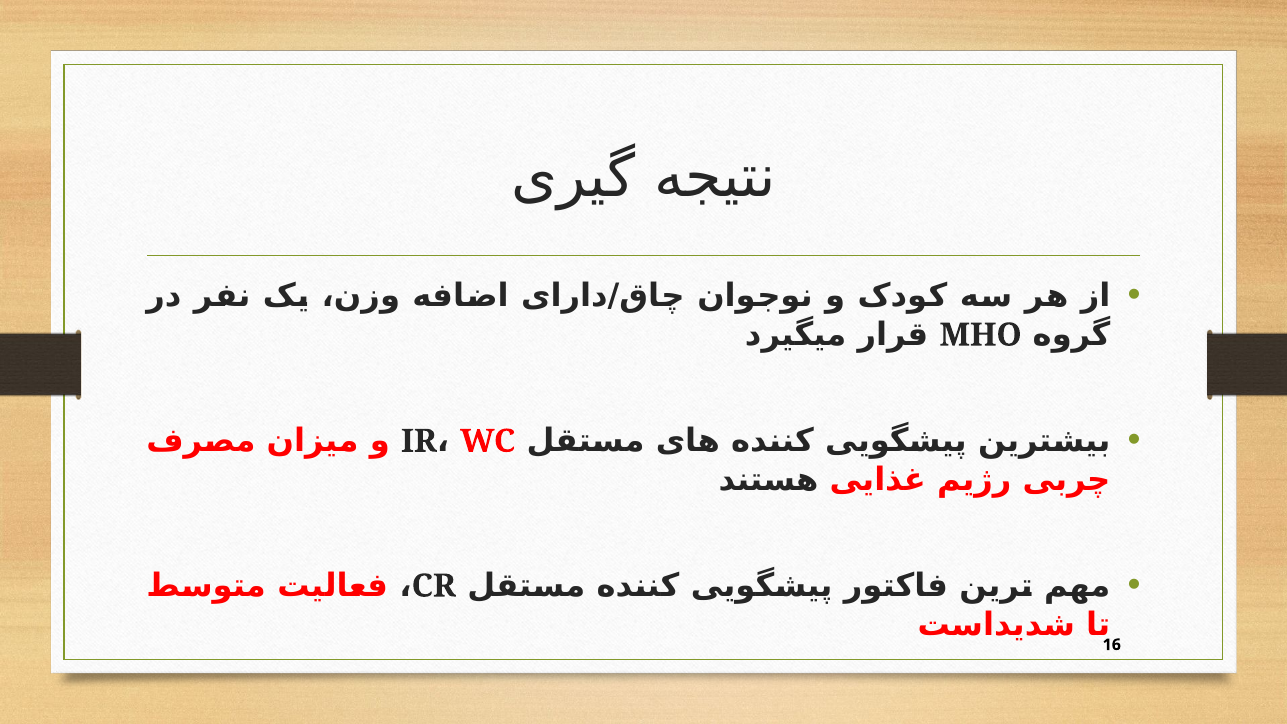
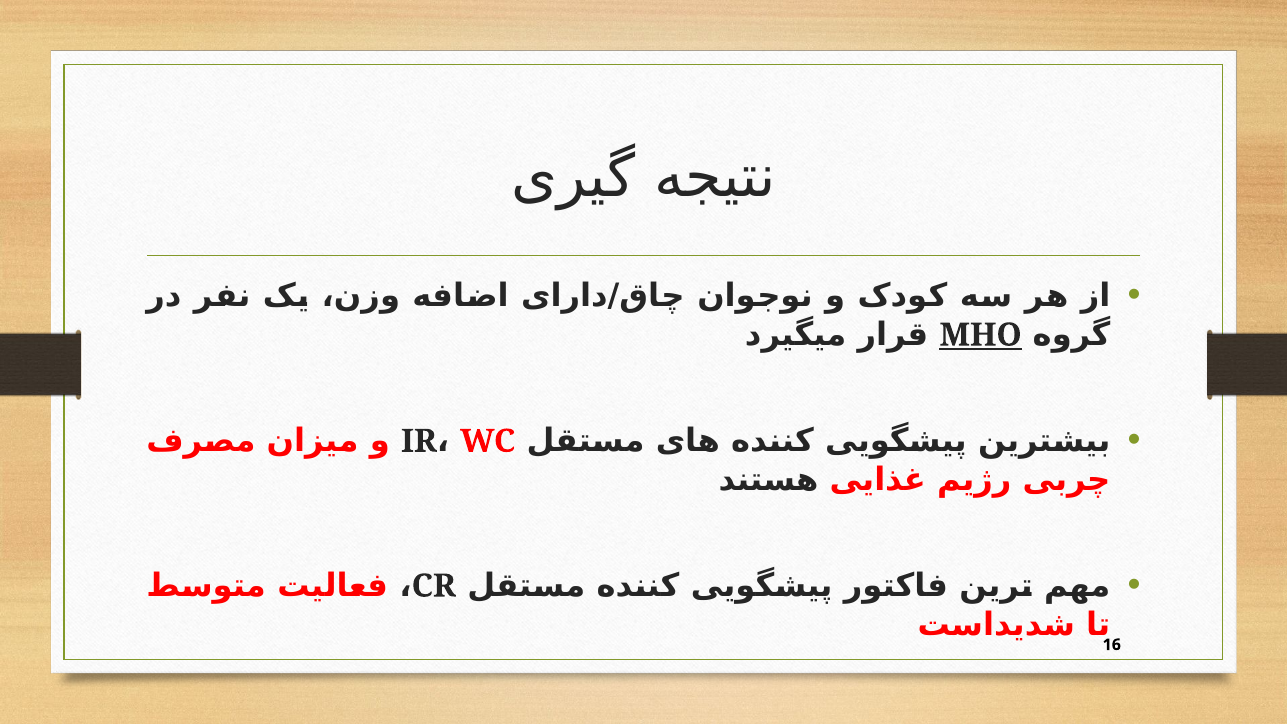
MHO underline: none -> present (981, 335)
